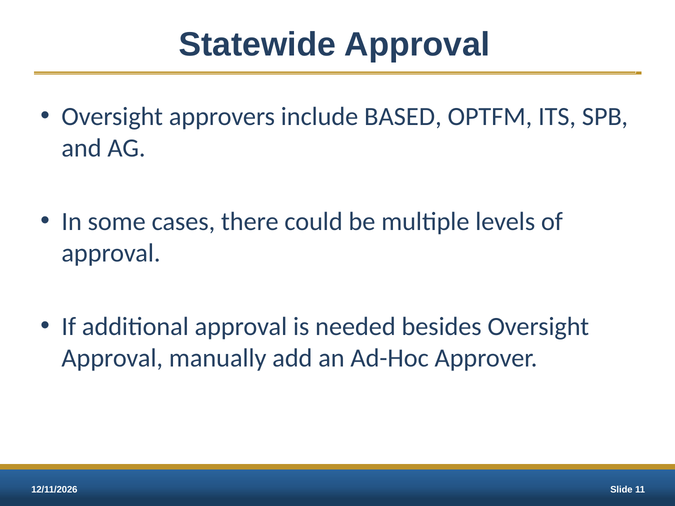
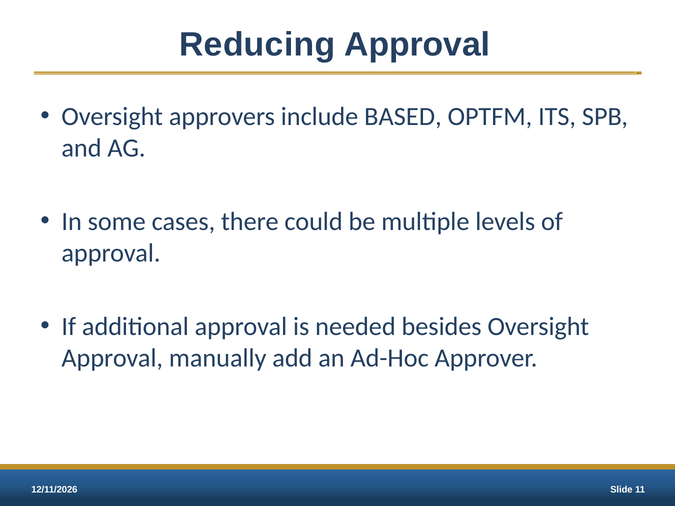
Statewide: Statewide -> Reducing (257, 45)
